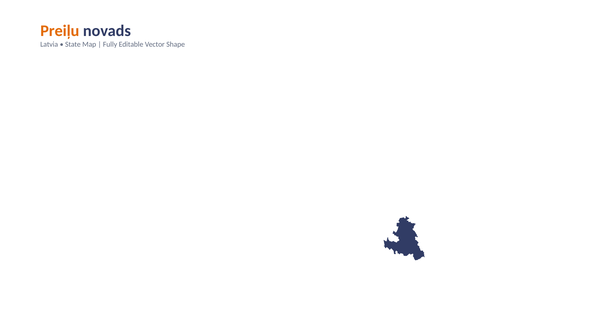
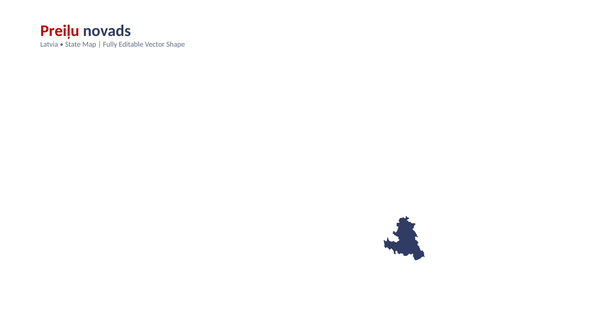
Preiļu colour: orange -> red (60, 31)
